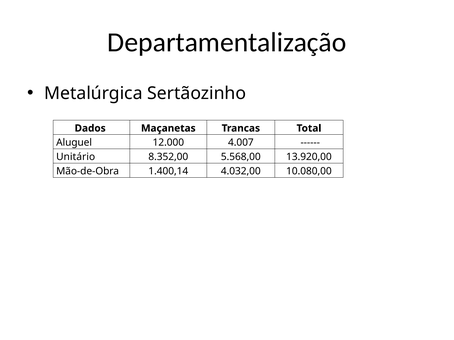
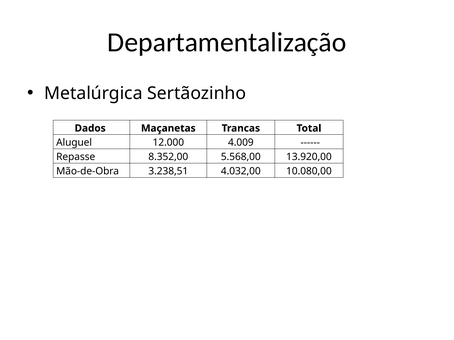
4.007: 4.007 -> 4.009 (241, 143)
Unitário: Unitário -> Repasse (76, 157)
1.400,14: 1.400,14 -> 3.238,51 (168, 171)
